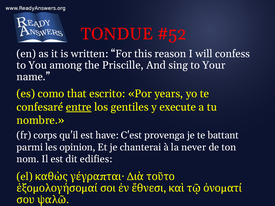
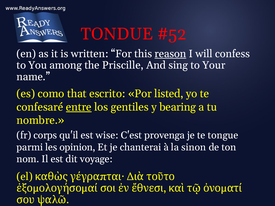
reason underline: none -> present (170, 54)
years: years -> listed (169, 94)
execute: execute -> bearing (178, 107)
have: have -> wise (107, 135)
battant: battant -> tongue (223, 135)
never: never -> sinon (194, 147)
edifies: edifies -> voyage (96, 159)
